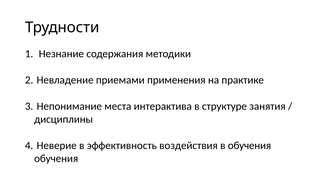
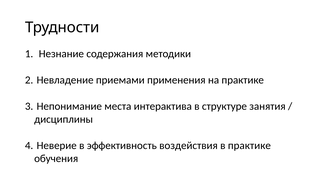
в обучения: обучения -> практике (249, 146)
